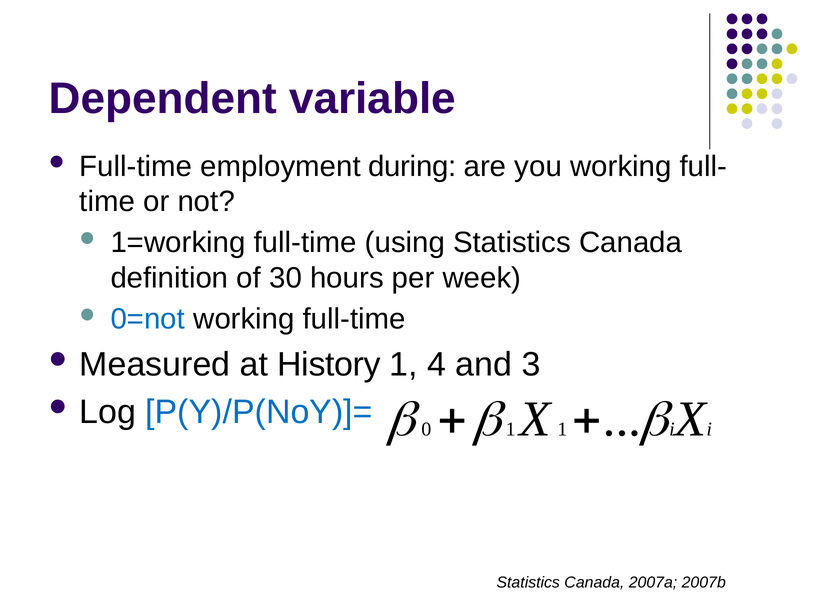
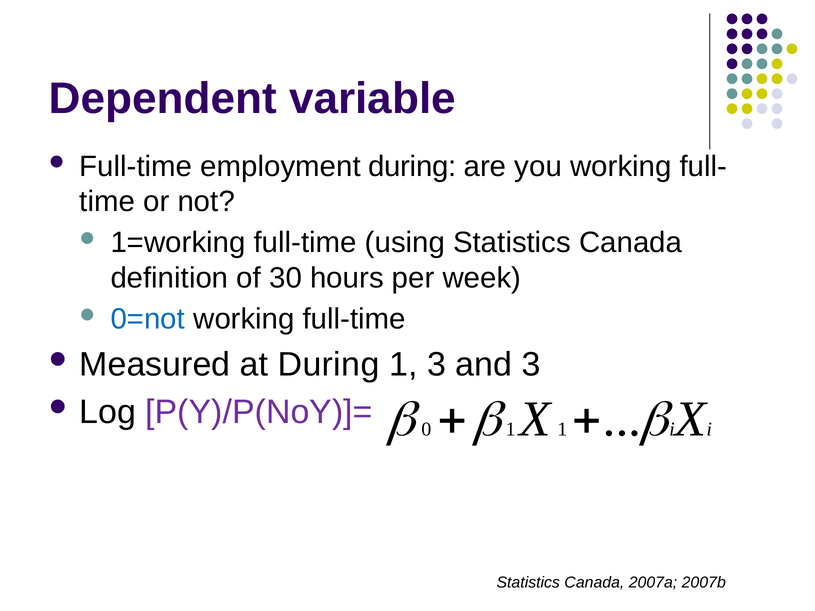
at History: History -> During (329, 364)
1 4: 4 -> 3 (437, 364)
P(Y)/P(NoY)]= colour: blue -> purple (259, 412)
